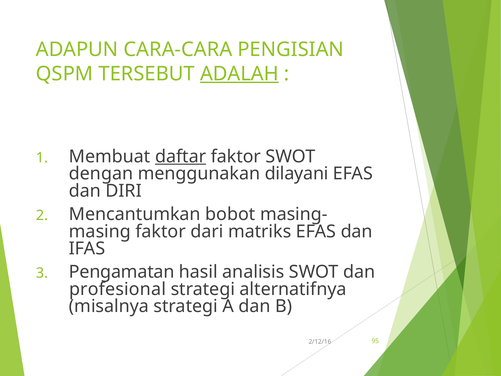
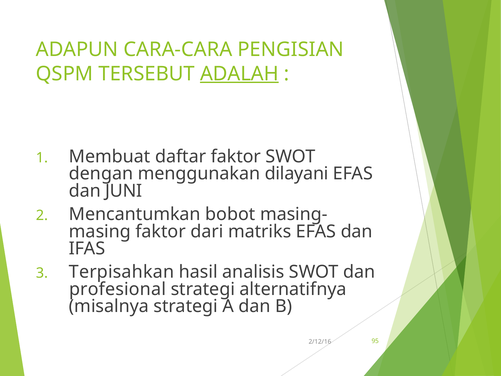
daftar underline: present -> none (181, 156)
DIRI: DIRI -> JUNI (124, 191)
Pengamatan: Pengamatan -> Terpisahkan (122, 272)
